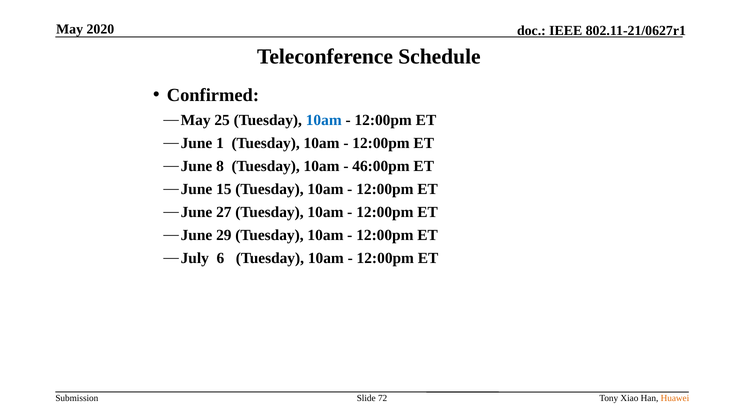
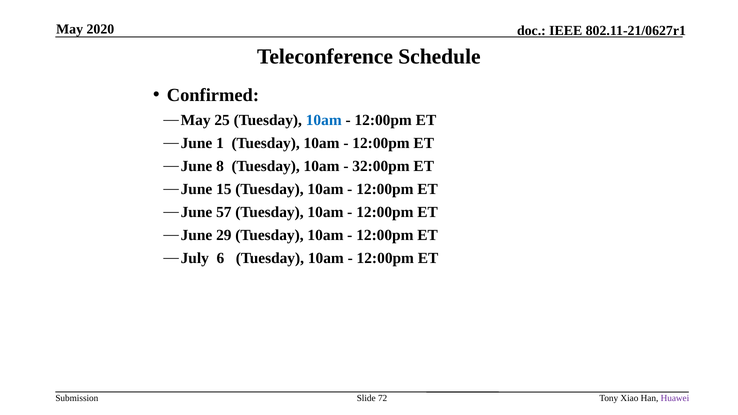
46:00pm: 46:00pm -> 32:00pm (381, 166)
27: 27 -> 57 (224, 212)
Huawei colour: orange -> purple (675, 398)
